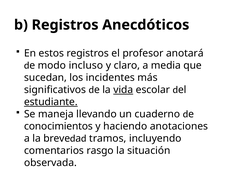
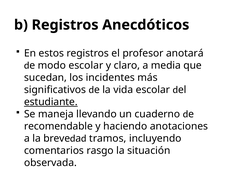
modo incluso: incluso -> escolar (86, 66)
vida underline: present -> none (123, 90)
conocimientos: conocimientos -> recomendable (58, 127)
